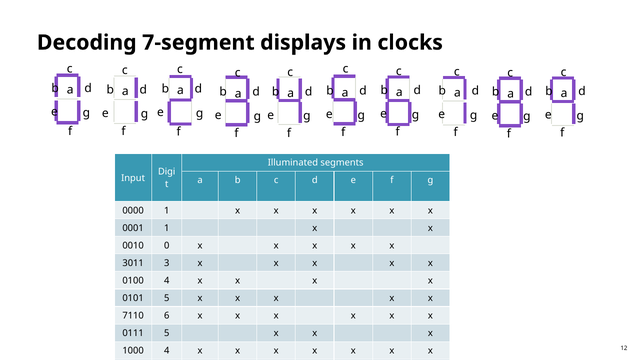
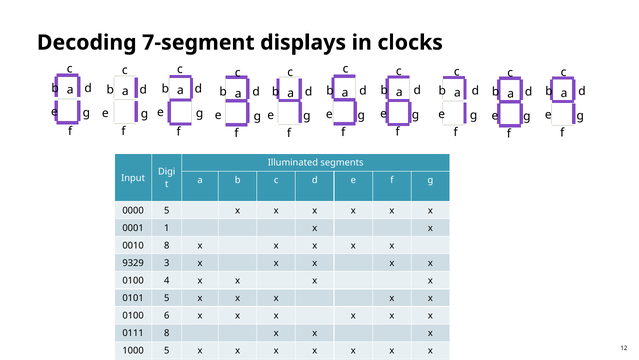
0000 1: 1 -> 5 (167, 210)
0010 0: 0 -> 8 (167, 245)
3011: 3011 -> 9329 (133, 263)
7110: 7110 -> 0100 (133, 315)
0111 5: 5 -> 8 (167, 333)
1000 4: 4 -> 5 (167, 350)
